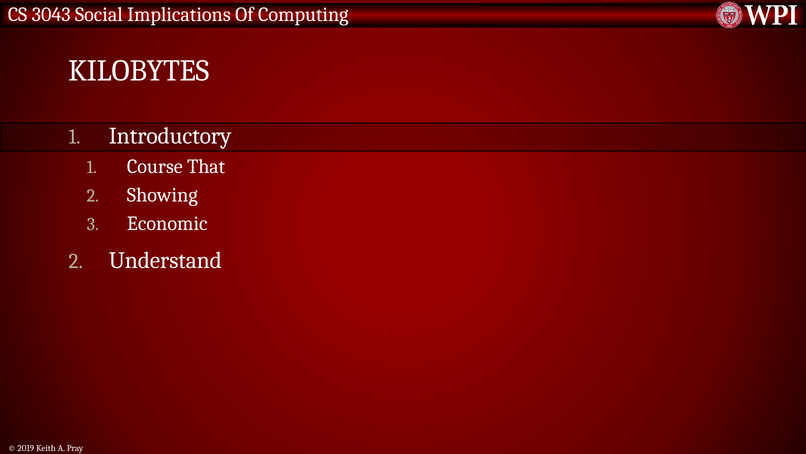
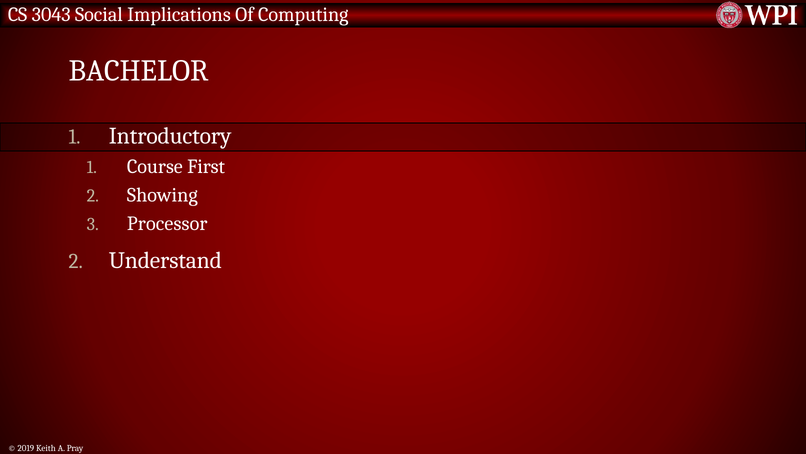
KILOBYTES: KILOBYTES -> BACHELOR (139, 71)
That: That -> First (206, 166)
Economic: Economic -> Processor (167, 223)
